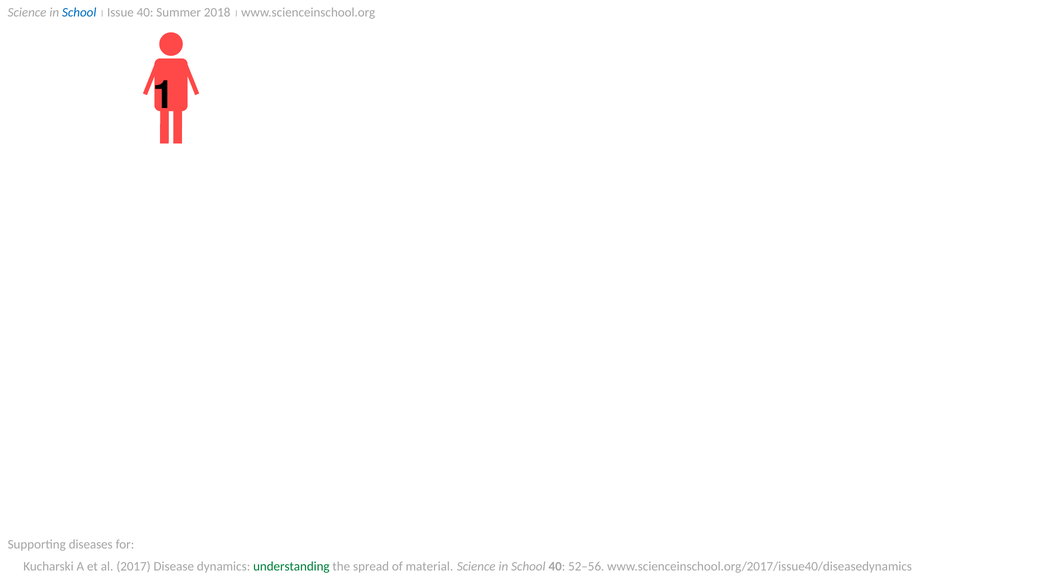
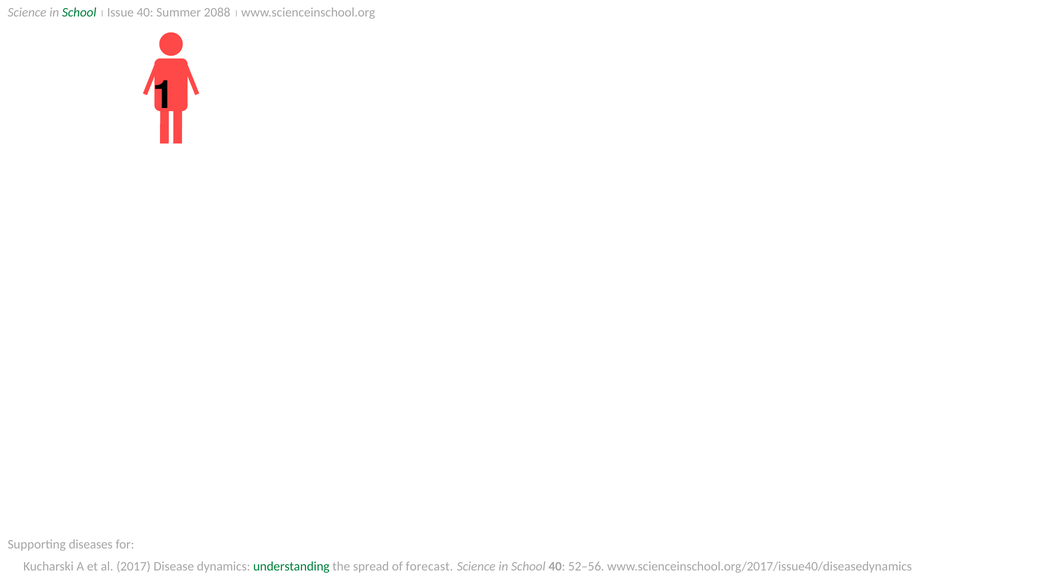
School colour: blue -> green (79, 13)
2018: 2018 -> 2088 (217, 13)
material: material -> forecast (429, 567)
